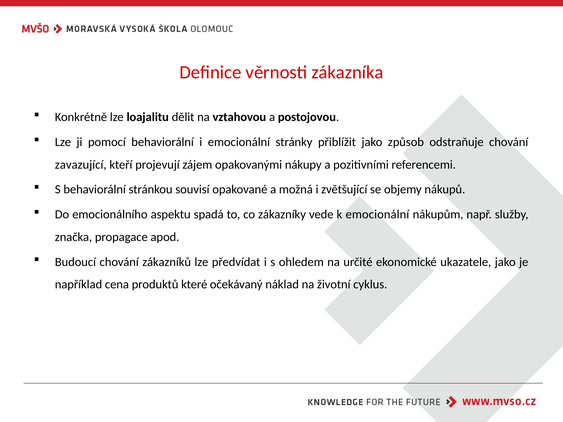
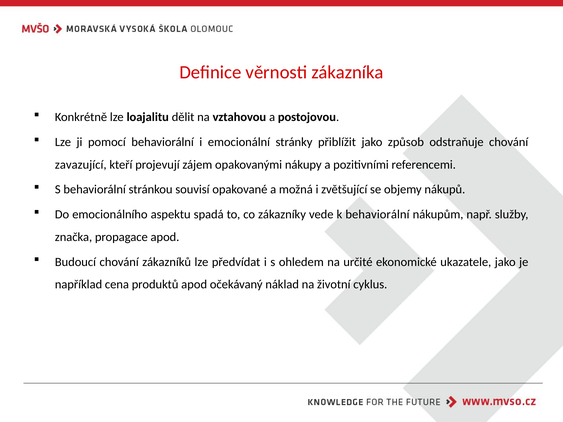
k emocionální: emocionální -> behaviorální (377, 215)
produktů které: které -> apod (194, 285)
